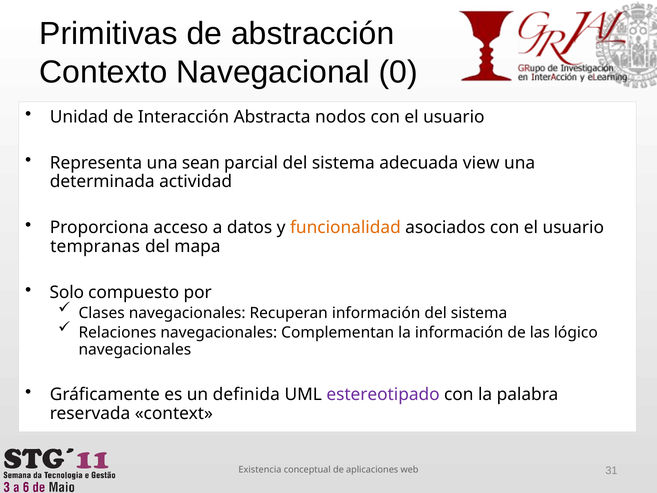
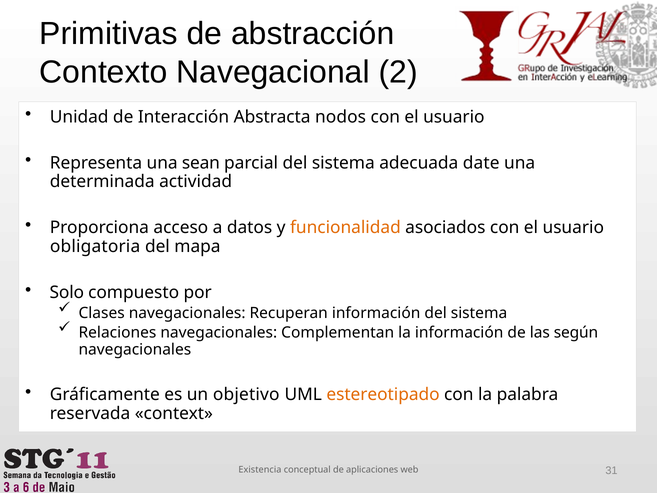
0: 0 -> 2 (398, 72)
view: view -> date (481, 163)
tempranas: tempranas -> obligatoria (95, 246)
lógico: lógico -> según (576, 332)
definida: definida -> objetivo (246, 395)
estereotipado colour: purple -> orange (383, 395)
